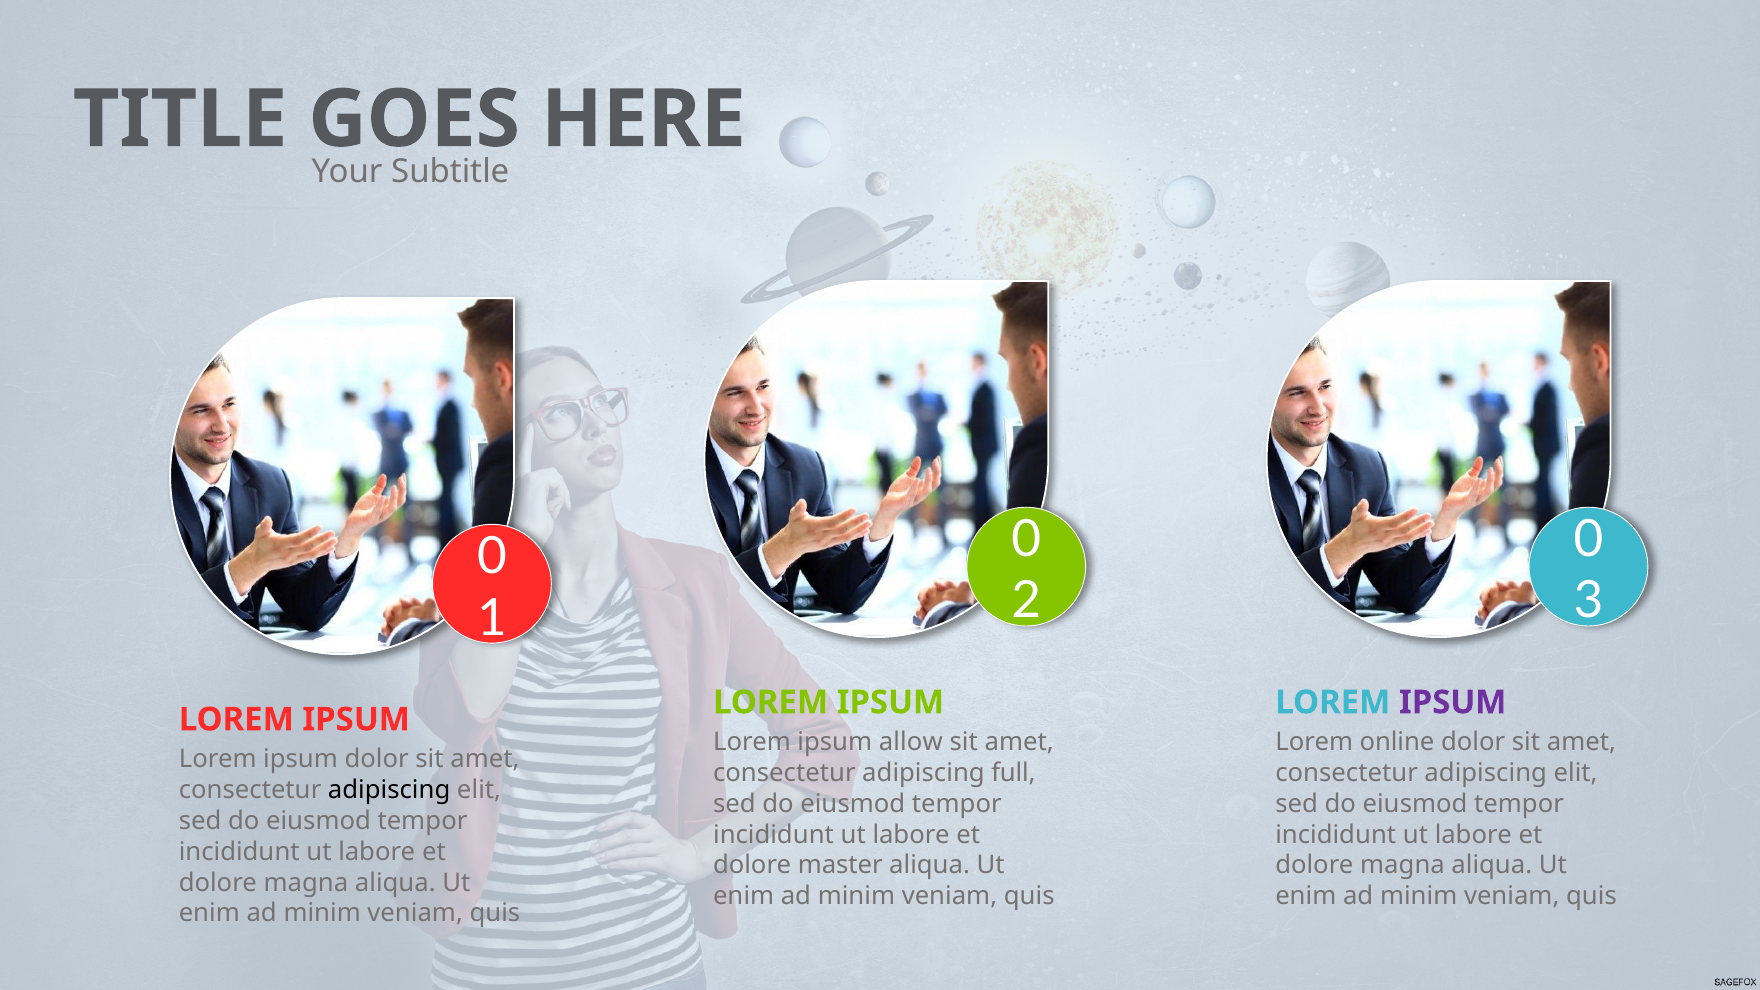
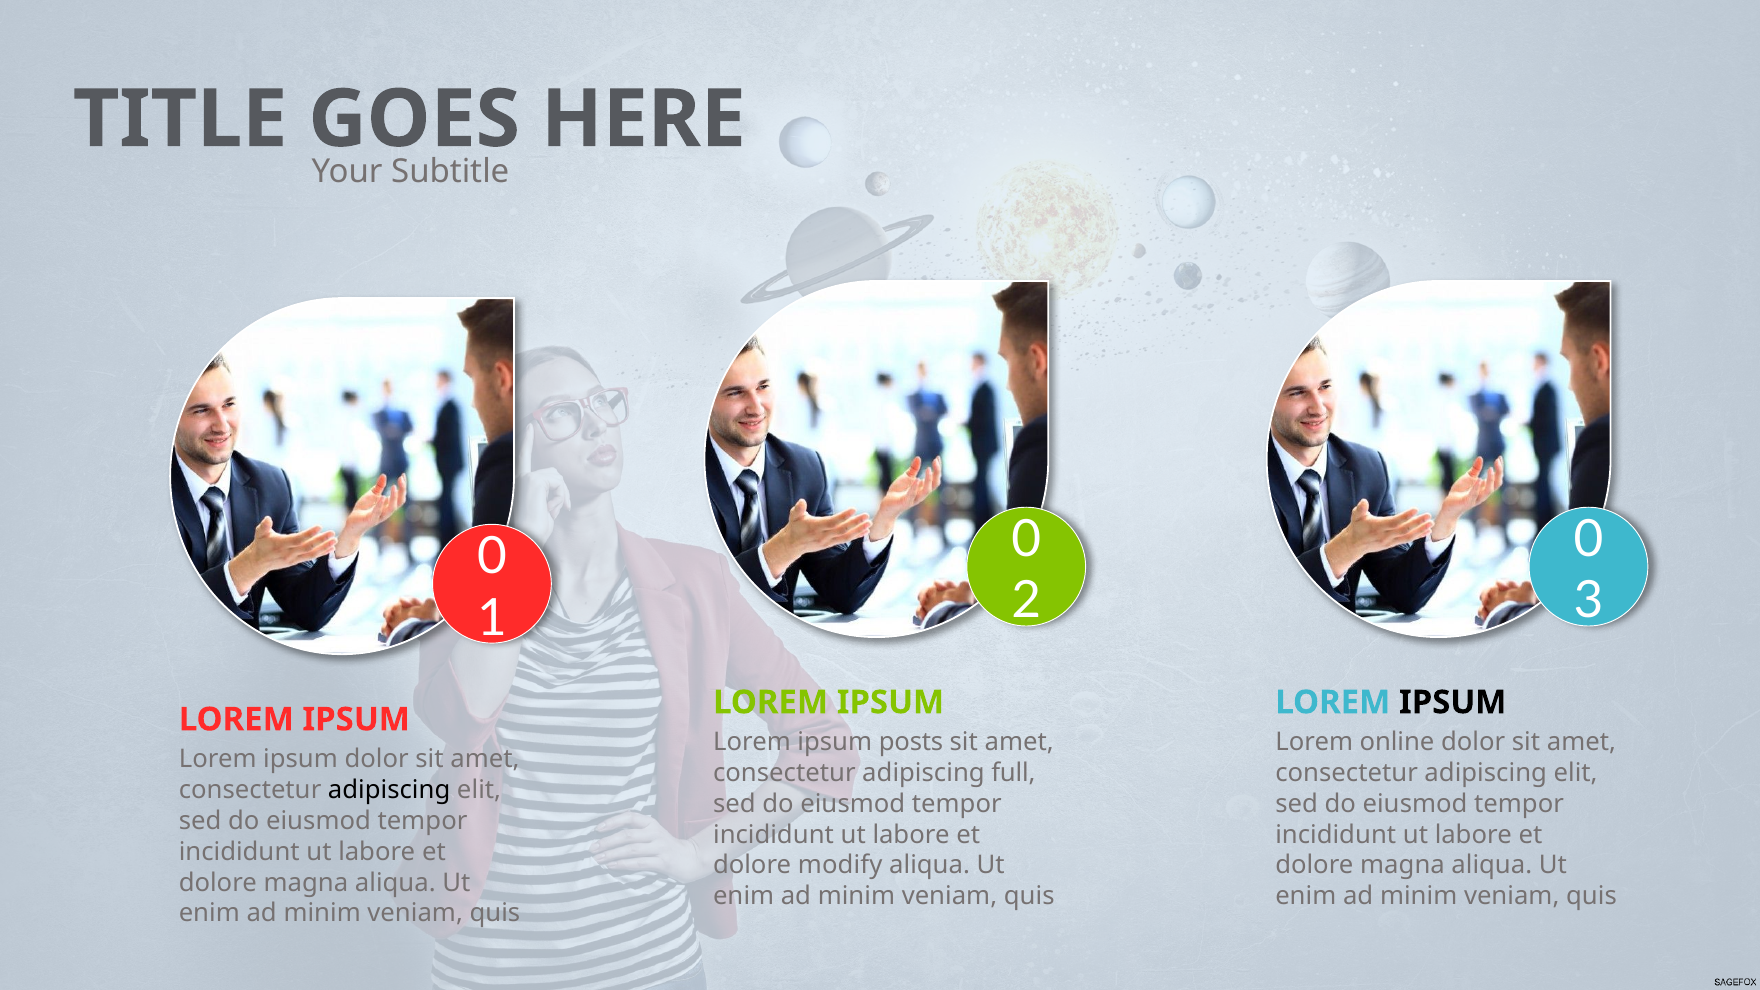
IPSUM colour: purple -> black (1453, 702)
allow: allow -> posts (911, 742)
master: master -> modify (840, 865)
